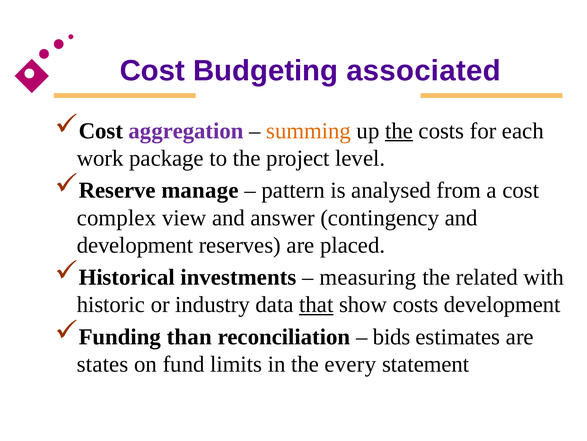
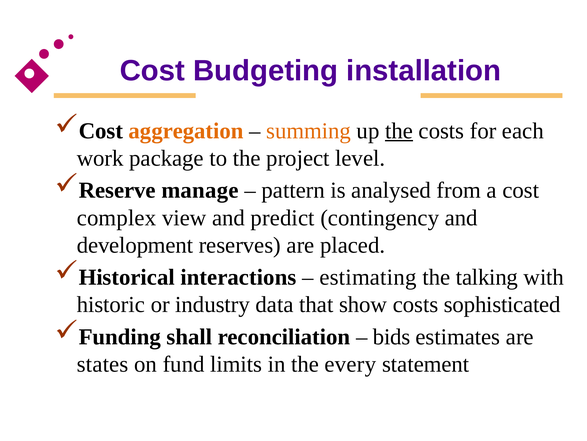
associated: associated -> installation (424, 71)
aggregation colour: purple -> orange (186, 131)
answer: answer -> predict (283, 217)
investments: investments -> interactions (238, 277)
measuring: measuring -> estimating (368, 277)
related: related -> talking (487, 277)
that underline: present -> none (316, 304)
costs development: development -> sophisticated (502, 304)
than: than -> shall (189, 336)
